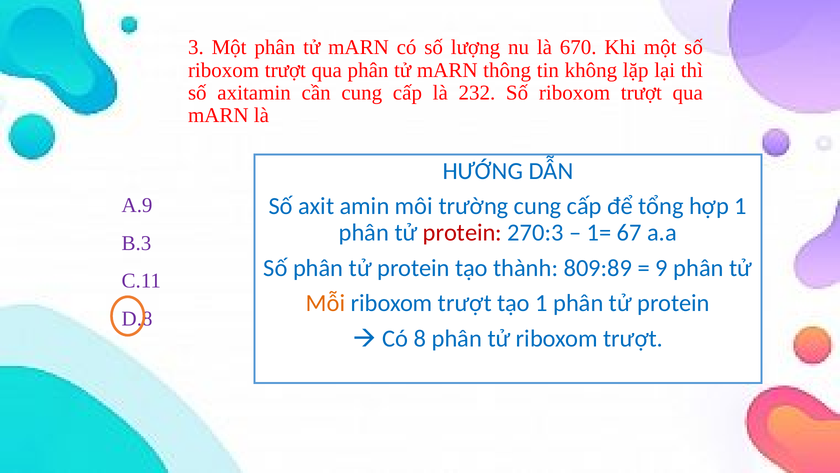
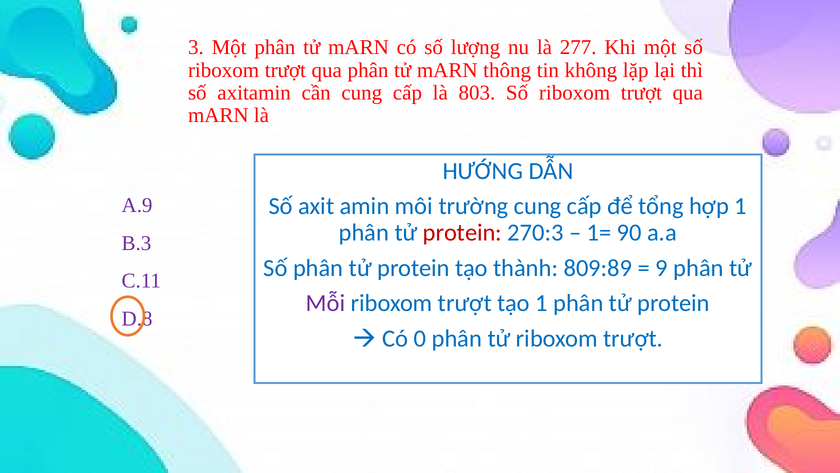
670: 670 -> 277 (578, 47)
232: 232 -> 803 (477, 93)
67: 67 -> 90 (629, 232)
Mỗi colour: orange -> purple (326, 303)
8: 8 -> 0 (420, 338)
